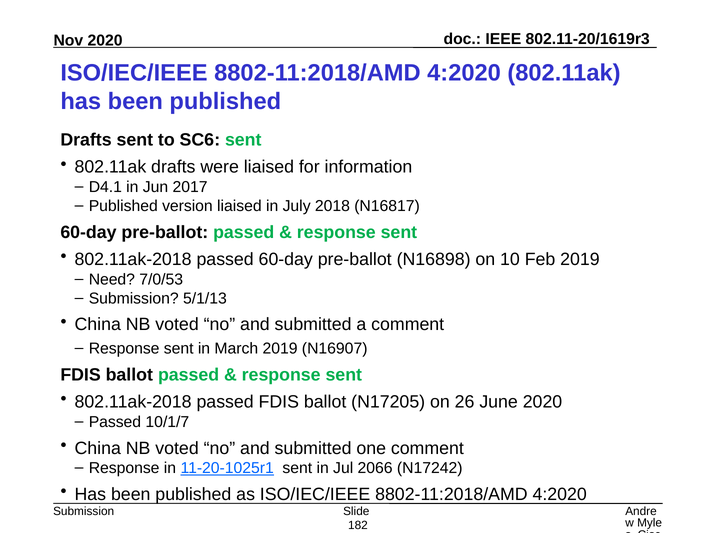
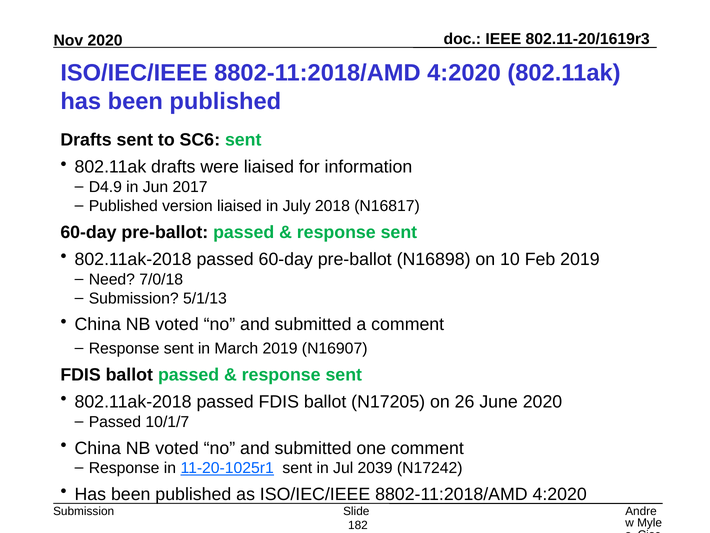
D4.1: D4.1 -> D4.9 (105, 187)
7/0/53: 7/0/53 -> 7/0/18 (161, 279)
2066: 2066 -> 2039 (375, 468)
